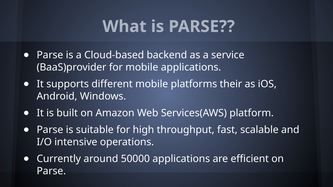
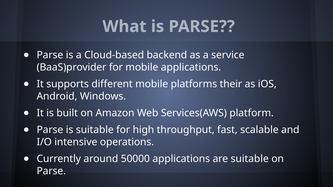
are efficient: efficient -> suitable (250, 159)
